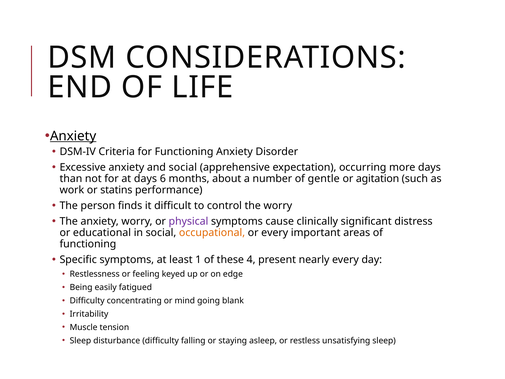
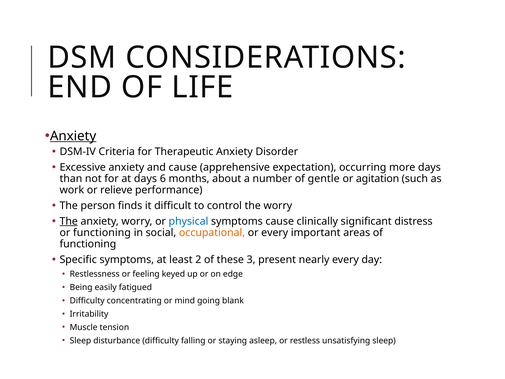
for Functioning: Functioning -> Therapeutic (184, 152)
and social: social -> cause (183, 167)
statins: statins -> relieve (116, 190)
The underline: none -> present (69, 221)
physical colour: purple -> blue (188, 221)
or educational: educational -> functioning (102, 232)
1: 1 -> 2 (198, 259)
4: 4 -> 3 (251, 259)
